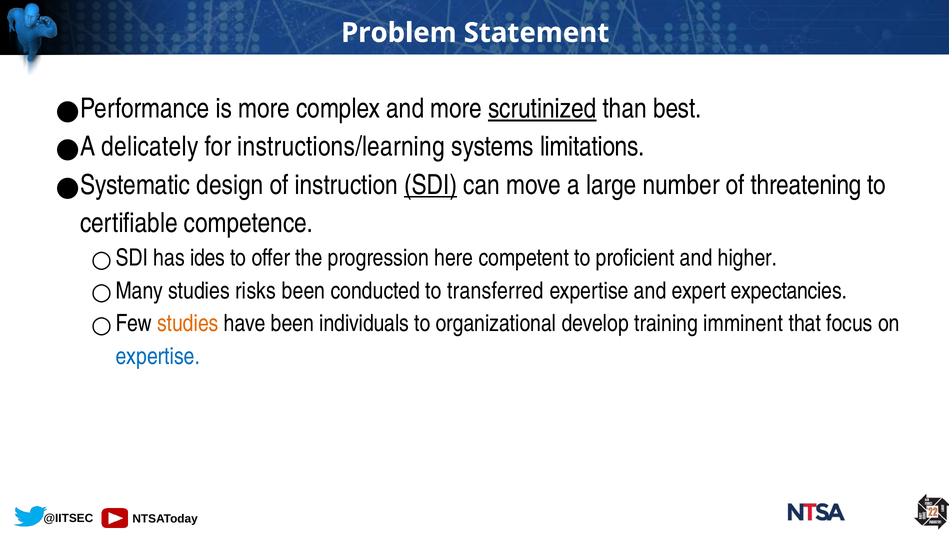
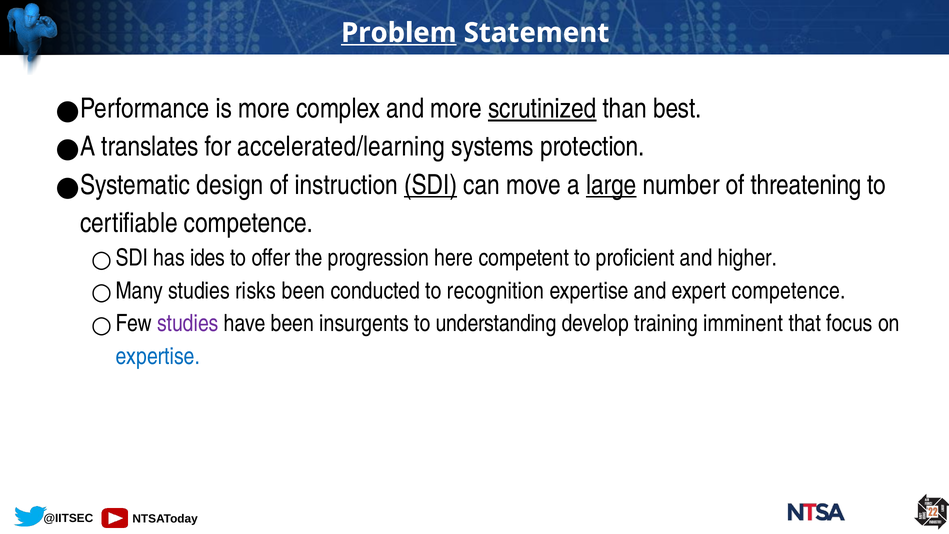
Problem underline: none -> present (399, 33)
delicately: delicately -> translates (150, 147)
instructions/learning: instructions/learning -> accelerated/learning (341, 147)
limitations: limitations -> protection (592, 147)
large underline: none -> present (611, 185)
transferred: transferred -> recognition (495, 291)
expert expectancies: expectancies -> competence (789, 291)
studies colour: orange -> purple (188, 323)
individuals: individuals -> insurgents (364, 323)
organizational: organizational -> understanding (496, 323)
